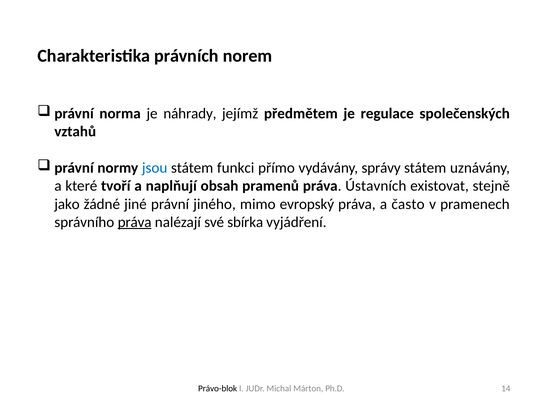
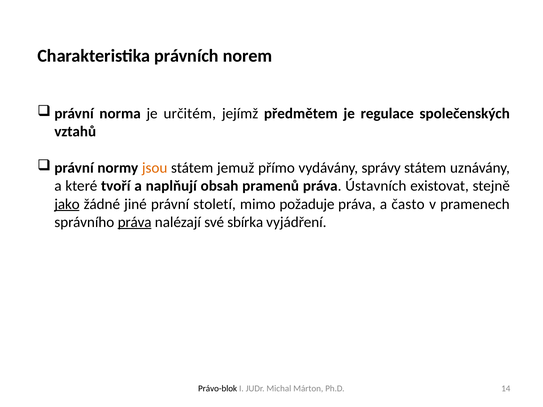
náhrady: náhrady -> určitém (190, 114)
jsou colour: blue -> orange (155, 168)
funkci: funkci -> jemuž (236, 168)
jako underline: none -> present (67, 204)
jiného: jiného -> století (215, 204)
evropský: evropský -> požaduje (307, 204)
